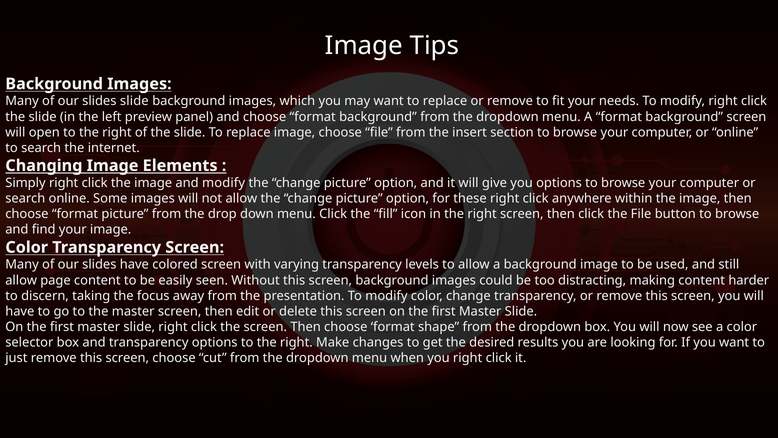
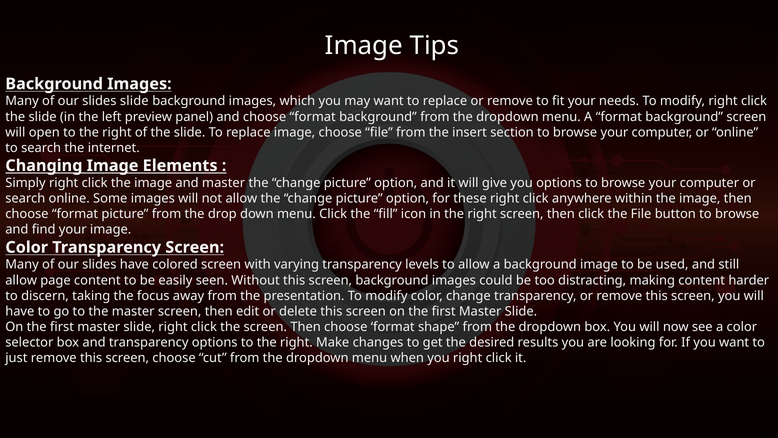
and modify: modify -> master (224, 183)
